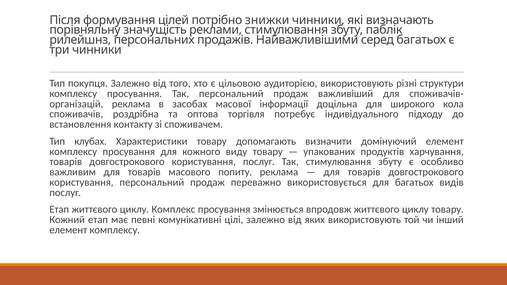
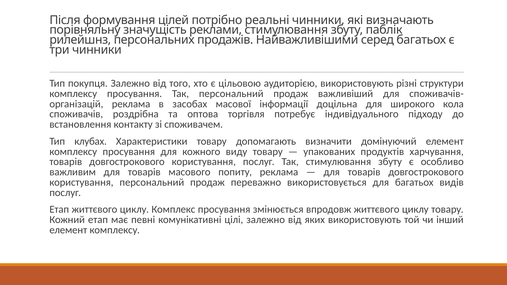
знижки: знижки -> реальні (267, 20)
